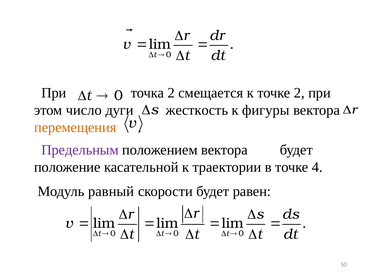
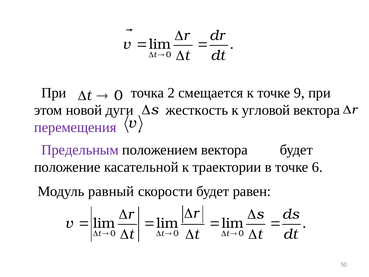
точке 2: 2 -> 9 (299, 93)
число: число -> новой (84, 110)
фигуры: фигуры -> угловой (266, 110)
перемещения colour: orange -> purple (75, 127)
4: 4 -> 6 (317, 167)
